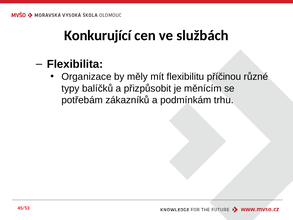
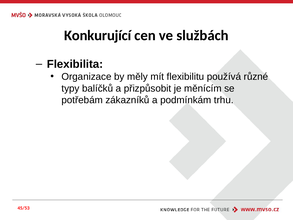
příčinou: příčinou -> používá (224, 77)
